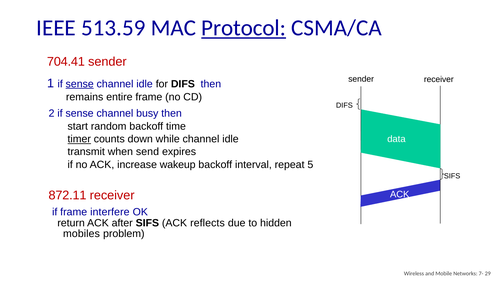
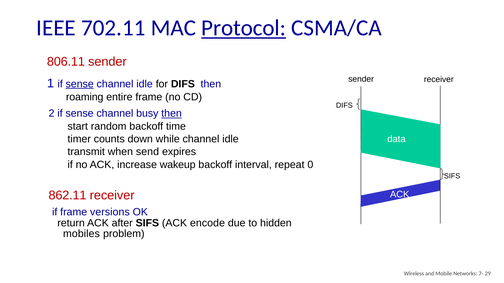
513.59: 513.59 -> 702.11 (113, 28)
704.41: 704.41 -> 806.11 (66, 62)
remains: remains -> roaming (85, 97)
then underline: none -> present (172, 114)
timer underline: present -> none (79, 139)
5: 5 -> 0 (310, 165)
872.11: 872.11 -> 862.11 (67, 196)
interfere: interfere -> versions (110, 212)
reflects: reflects -> encode (207, 223)
